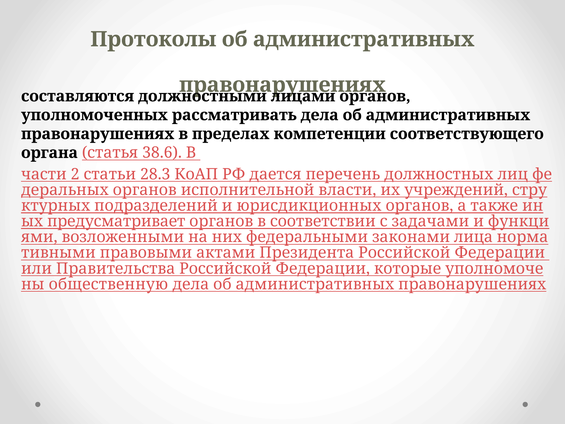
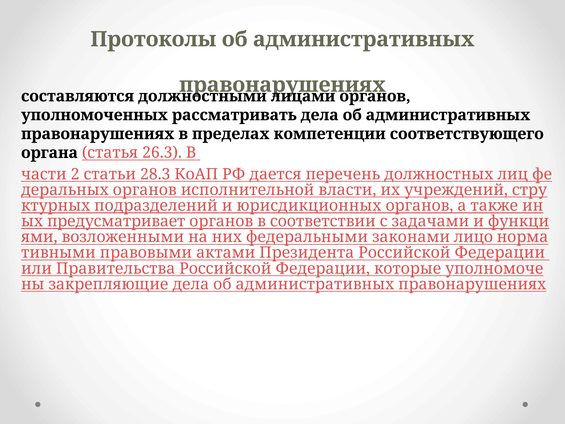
38.6: 38.6 -> 26.3 (162, 153)
лица: лица -> лицо (473, 237)
общественную: общественную -> закрепляющие (108, 284)
